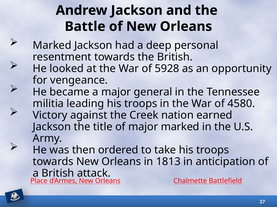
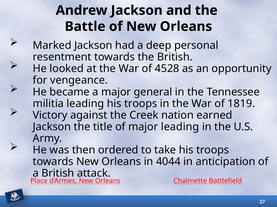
5928: 5928 -> 4528 (167, 69)
4580: 4580 -> 1819 (241, 104)
major marked: marked -> leading (180, 127)
1813: 1813 -> 4044 (168, 162)
